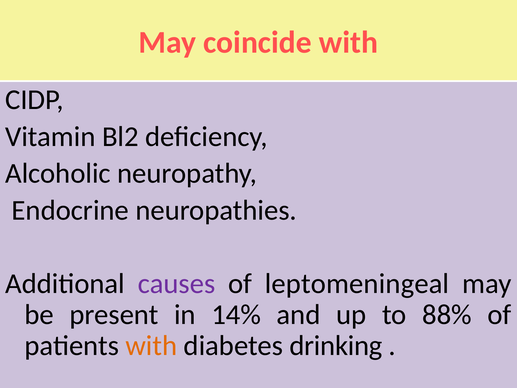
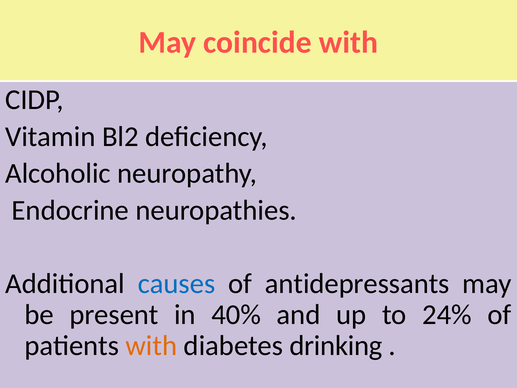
causes colour: purple -> blue (177, 284)
leptomeningeal: leptomeningeal -> antidepressants (357, 284)
14%: 14% -> 40% (236, 315)
88%: 88% -> 24% (447, 315)
